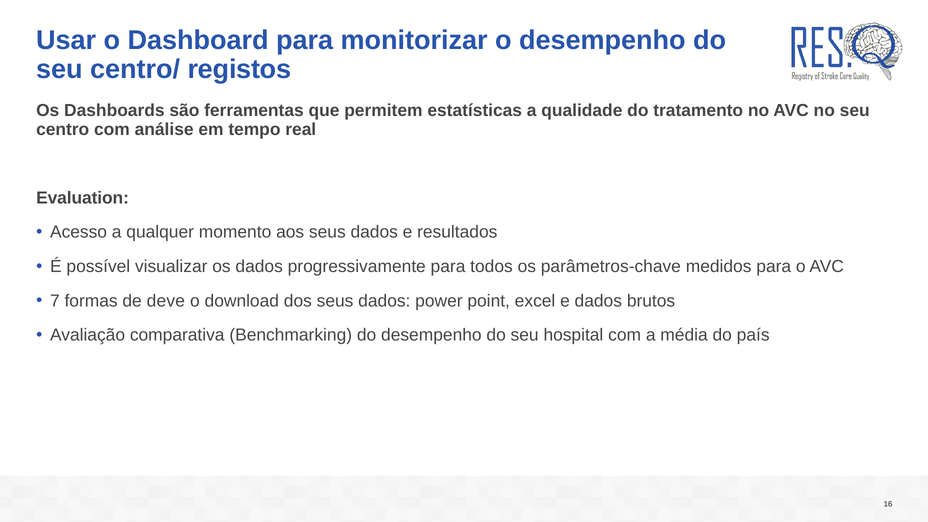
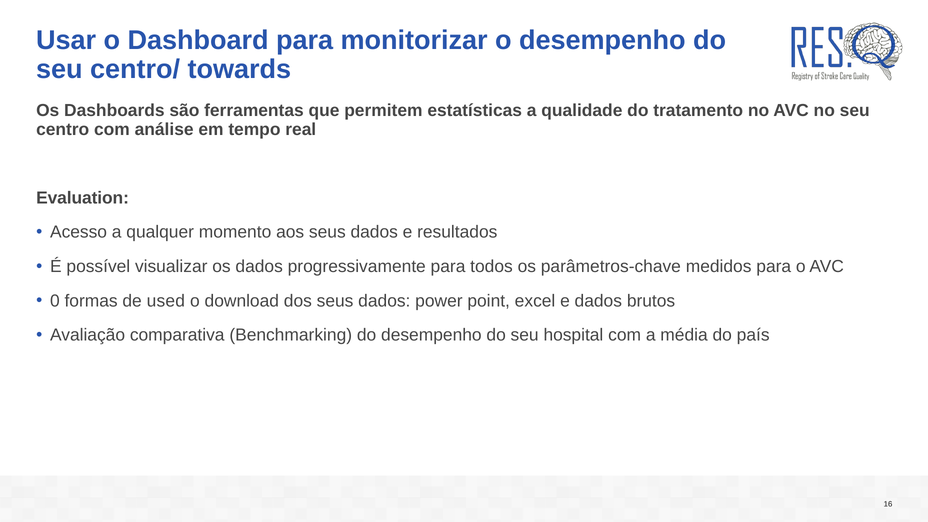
registos: registos -> towards (239, 70)
7: 7 -> 0 (55, 301)
deve: deve -> used (166, 301)
